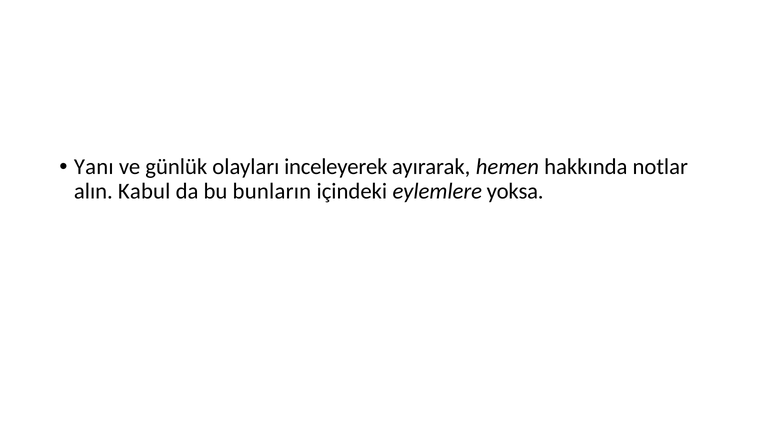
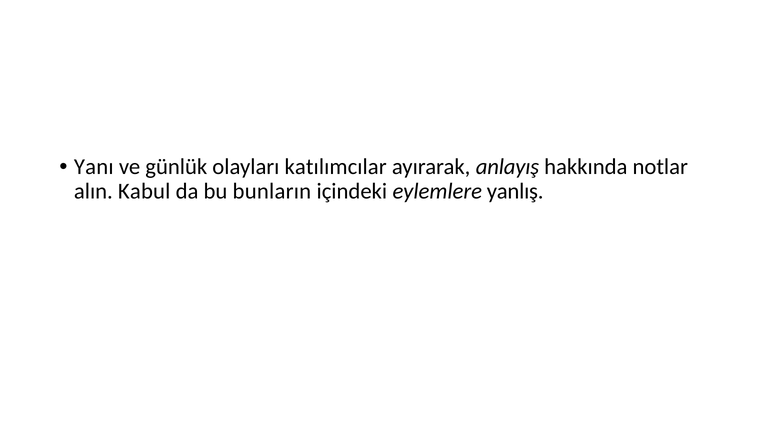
inceleyerek: inceleyerek -> katılımcılar (336, 167)
hemen: hemen -> anlayış (507, 167)
yoksa: yoksa -> yanlış (515, 191)
